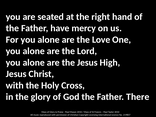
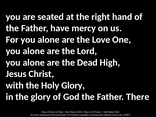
the Jesus: Jesus -> Dead (87, 63)
Holy Cross: Cross -> Glory (73, 85)
